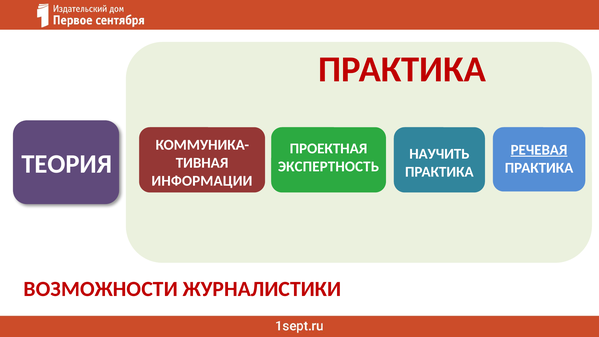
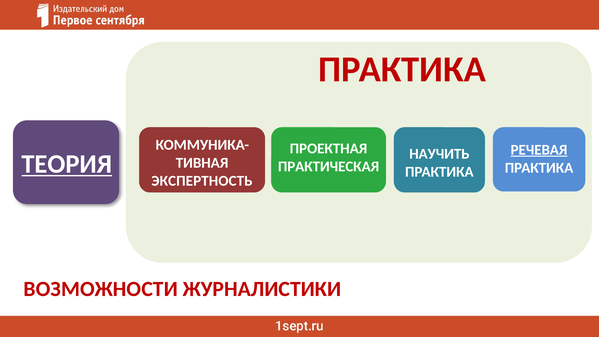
ТЕОРИЯ underline: none -> present (67, 164)
ЭКСПЕРТНОСТЬ: ЭКСПЕРТНОСТЬ -> ПРАКТИЧЕСКАЯ (329, 166)
ИНФОРМАЦИИ: ИНФОРМАЦИИ -> ЭКСПЕРТНОСТЬ (202, 181)
